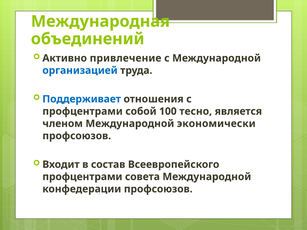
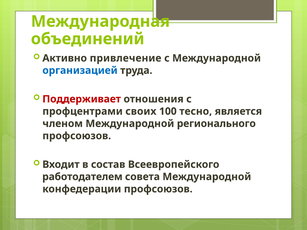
Поддерживает colour: blue -> red (82, 99)
собой: собой -> своих (141, 111)
экономически: экономически -> регионального (216, 124)
профцентрами: профцентрами -> работодателем (82, 177)
